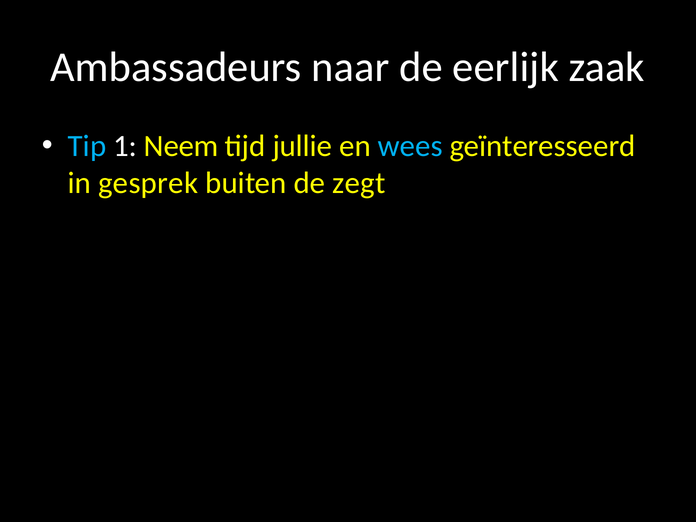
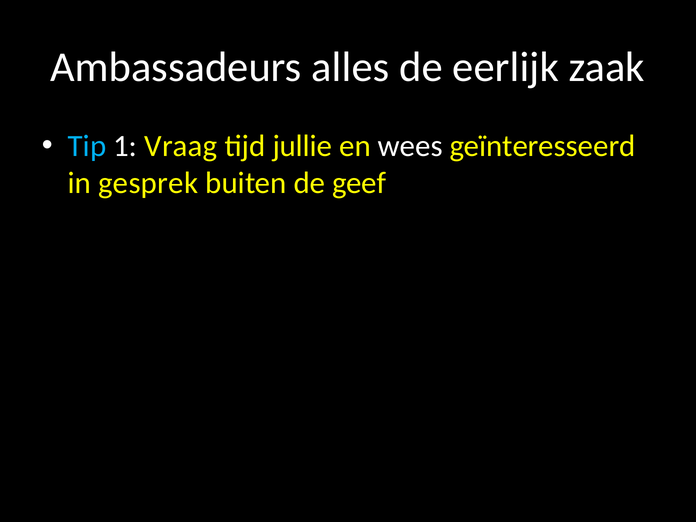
naar: naar -> alles (350, 67)
Neem: Neem -> Vraag (181, 146)
wees colour: light blue -> white (410, 146)
zegt: zegt -> geef (359, 183)
